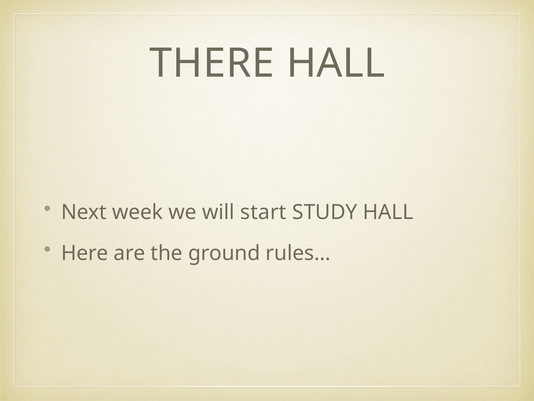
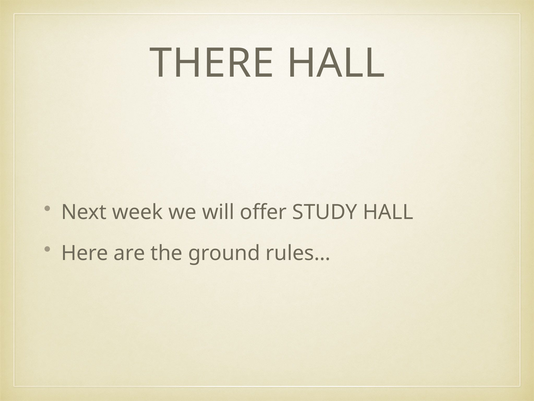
start: start -> offer (263, 212)
